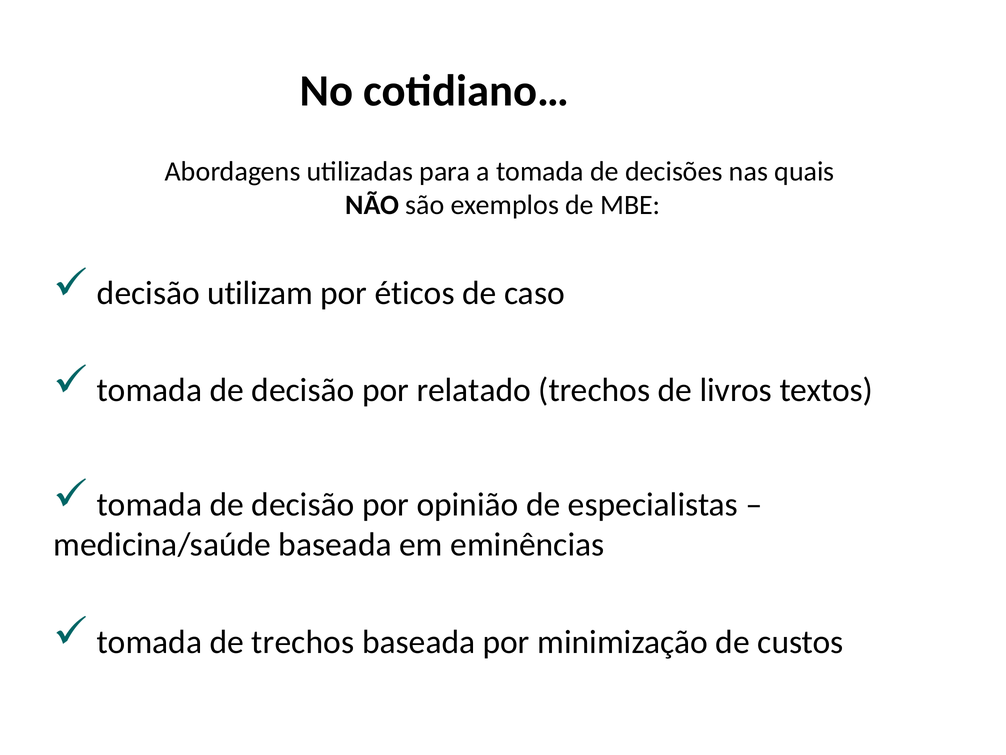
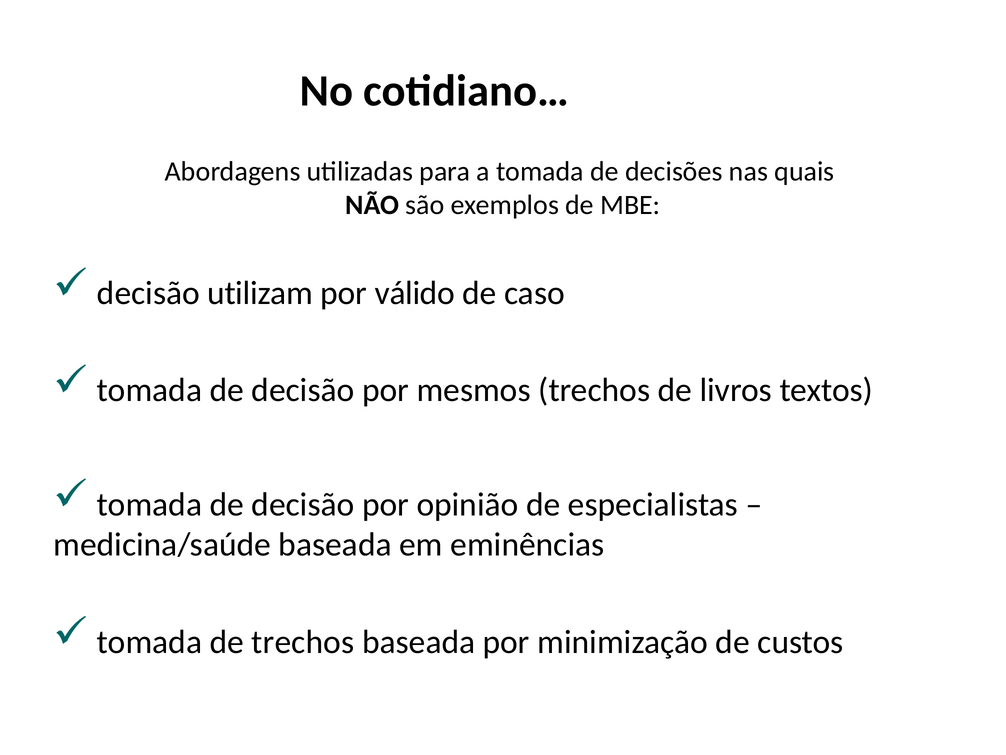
éticos: éticos -> válido (415, 293)
relatado: relatado -> mesmos (474, 390)
